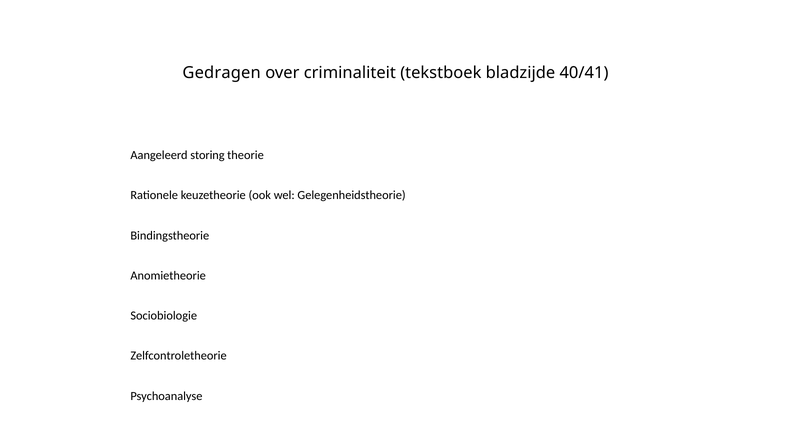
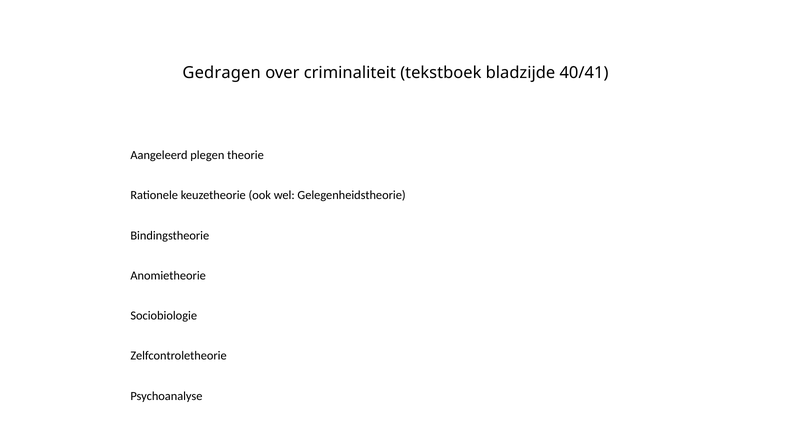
storing: storing -> plegen (207, 155)
